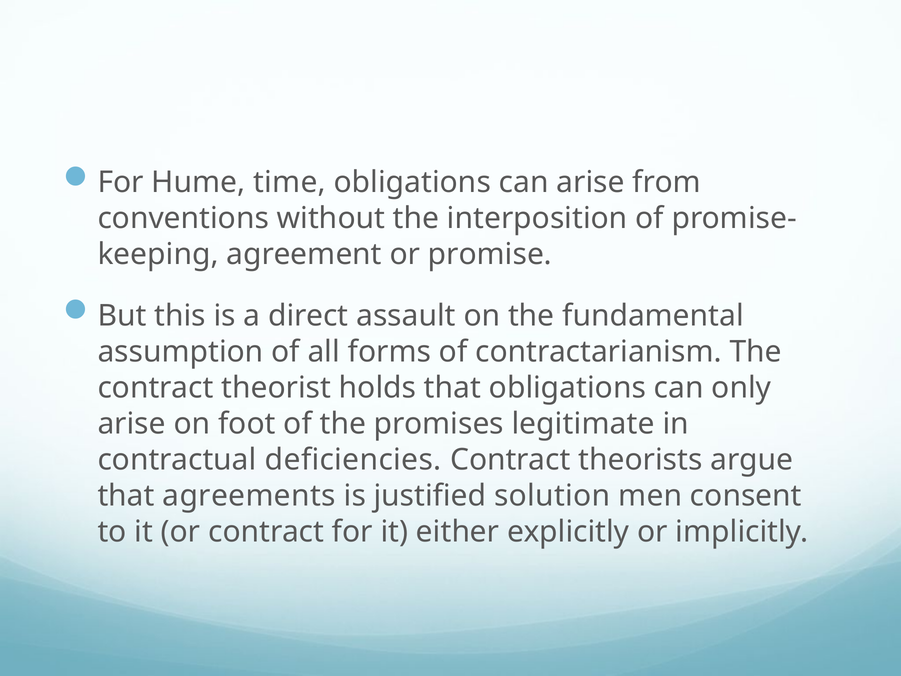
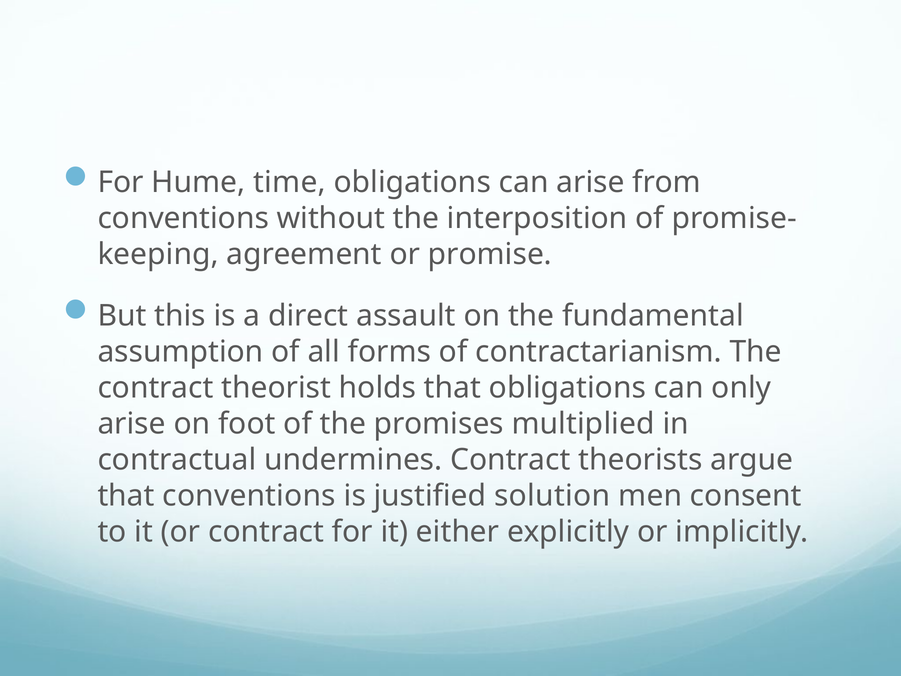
legitimate: legitimate -> multiplied (583, 424)
deficiencies: deficiencies -> undermines (353, 460)
that agreements: agreements -> conventions (249, 496)
